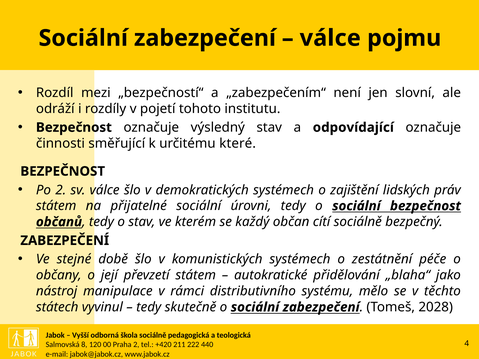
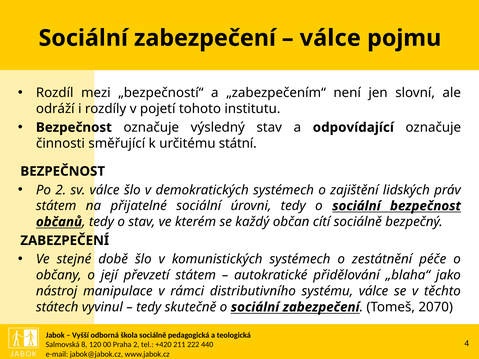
které: které -> státní (238, 144)
systému mělo: mělo -> válce (374, 291)
2028: 2028 -> 2070 (436, 307)
